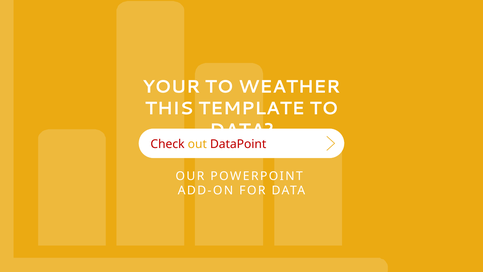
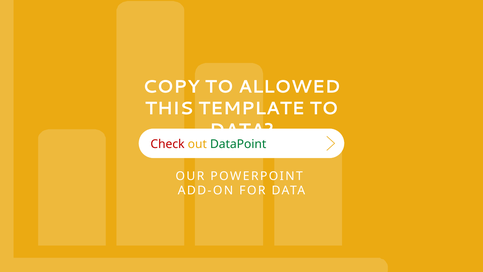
YOUR: YOUR -> COPY (171, 87)
WEATHER: WEATHER -> ALLOWED (289, 87)
DataPoint colour: red -> green (238, 144)
